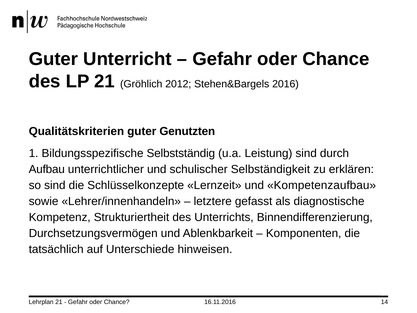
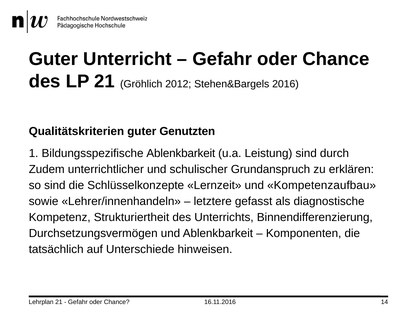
Bildungsspezifische Selbstständig: Selbstständig -> Ablenkbarkeit (181, 153)
Aufbau: Aufbau -> Zudem (47, 169)
Selbständigkeit: Selbständigkeit -> Grundanspruch (271, 169)
